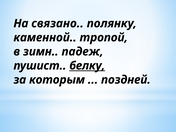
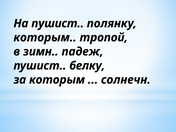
На связано: связано -> пушист (58, 23)
каменной: каменной -> которым (45, 38)
белку underline: present -> none (87, 66)
поздней: поздней -> солнечн (126, 80)
